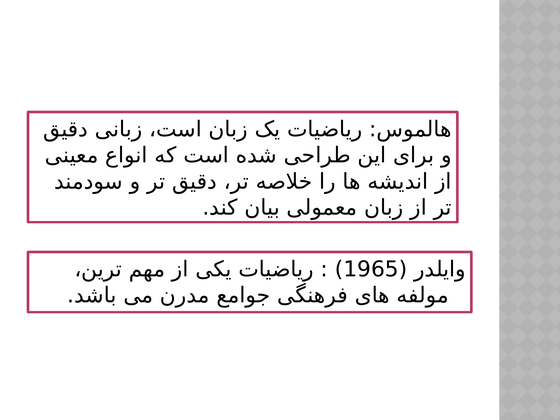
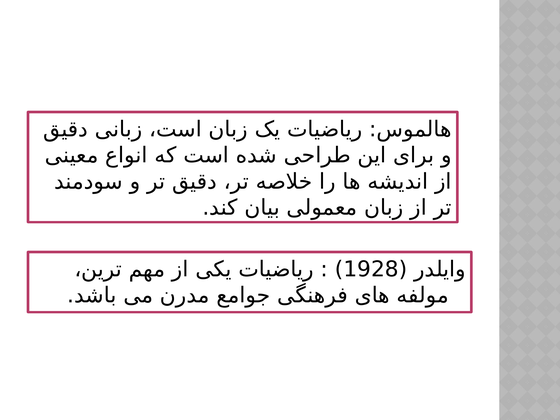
1965: 1965 -> 1928 (371, 269)
